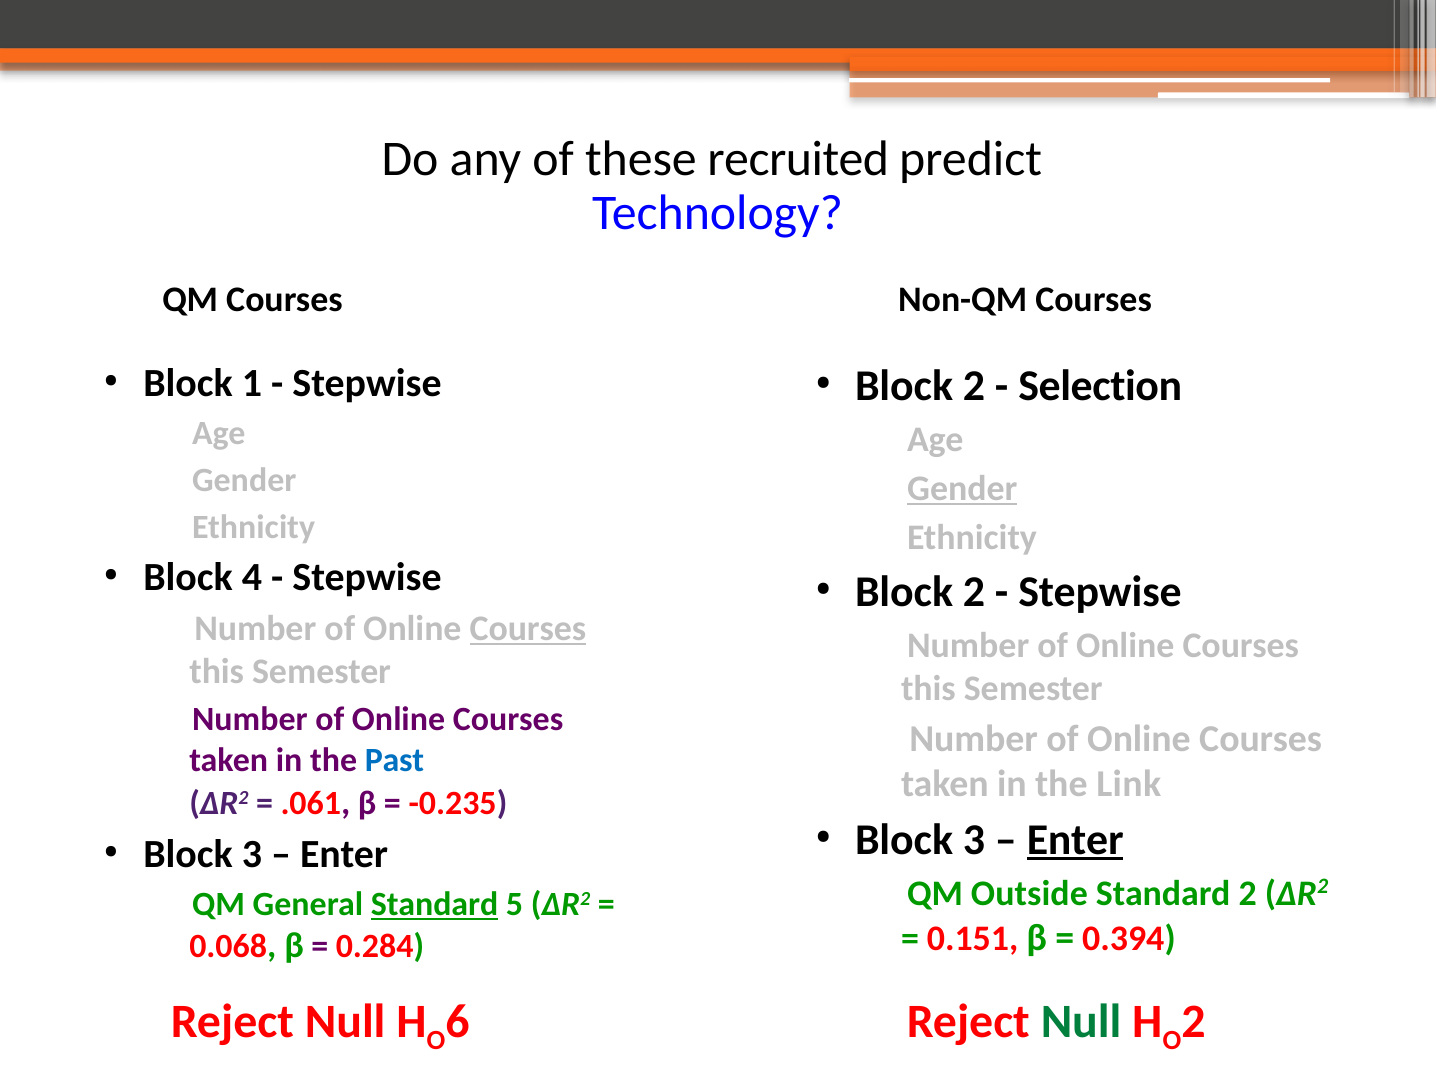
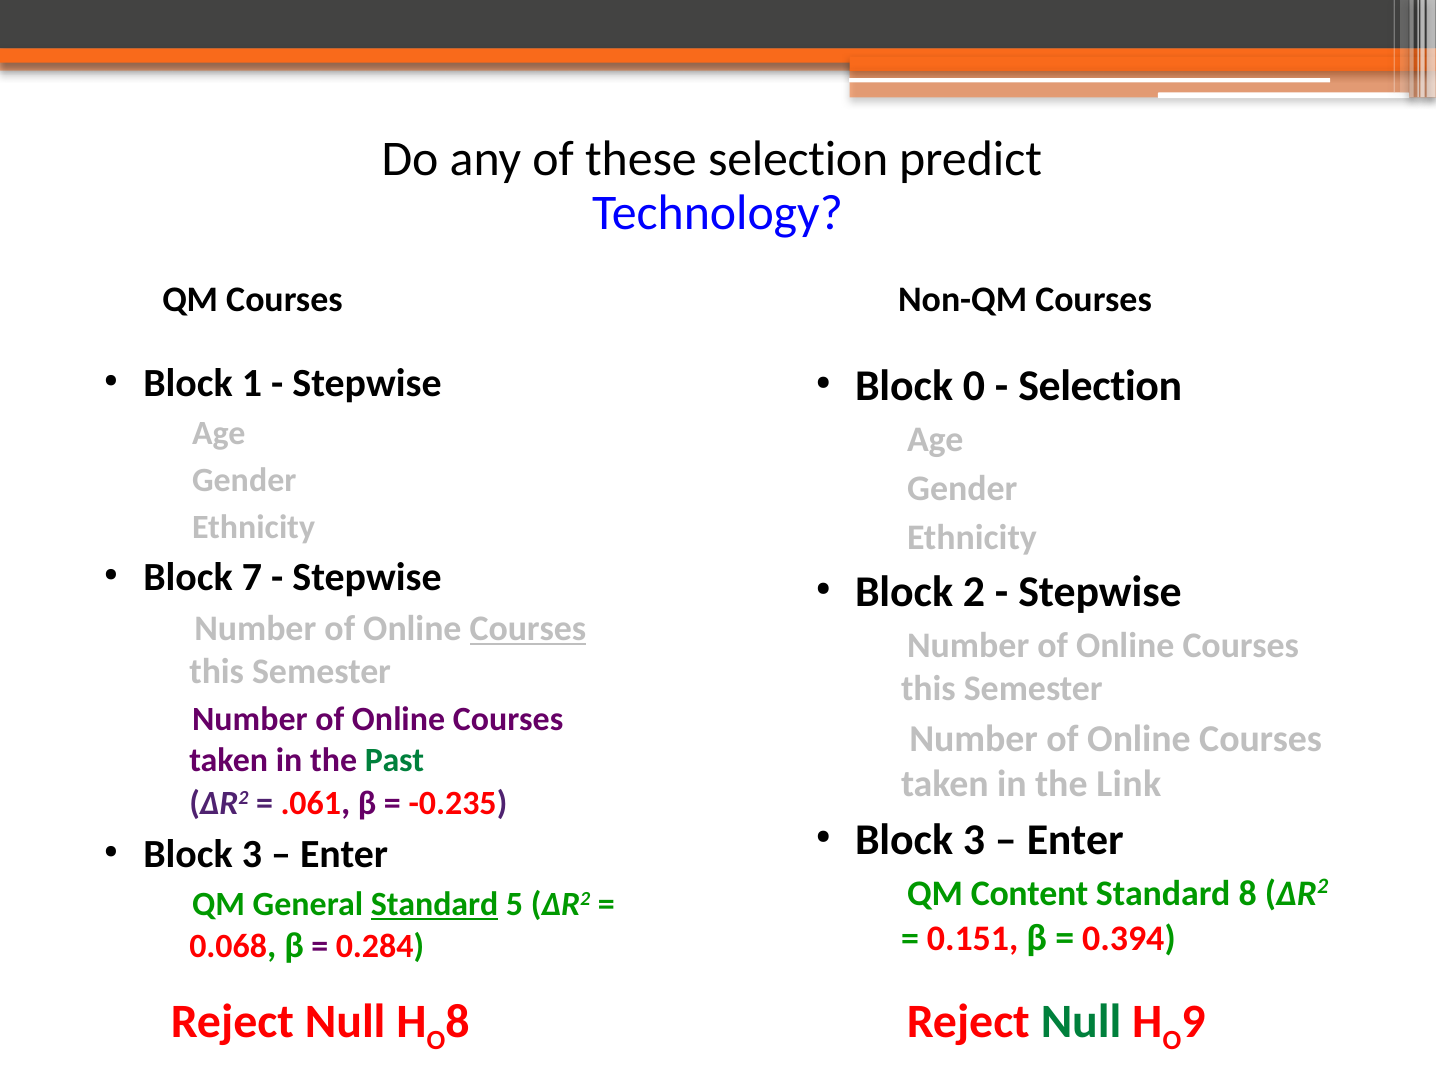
these recruited: recruited -> selection (798, 159)
2: 2 -> 0 (974, 386)
Gender underline: present -> none (962, 489)
4: 4 -> 7 (252, 578)
Past colour: blue -> green (395, 760)
Enter underline: present -> none (1075, 840)
Outside: Outside -> Content (1030, 893)
Standard 2: 2 -> 8 (1248, 893)
6: 6 -> 8 (458, 1022)
2: 2 -> 9 (1193, 1022)
